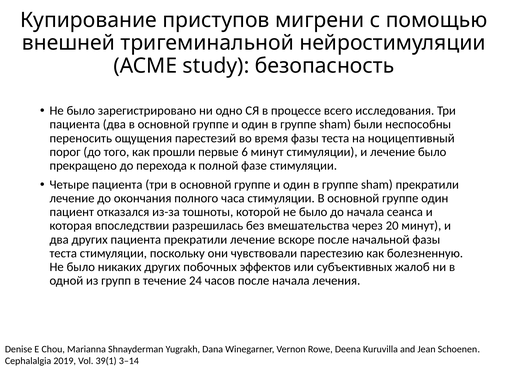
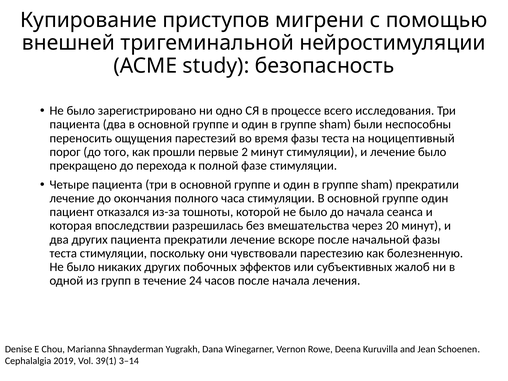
6: 6 -> 2 (245, 152)
